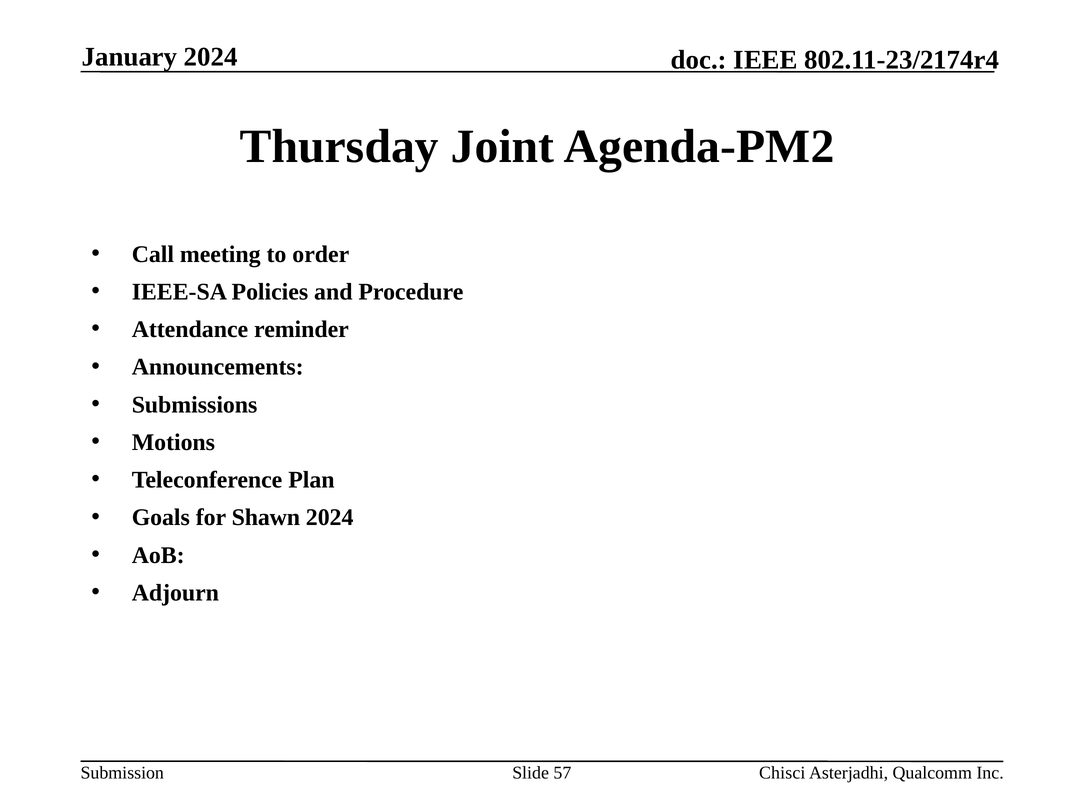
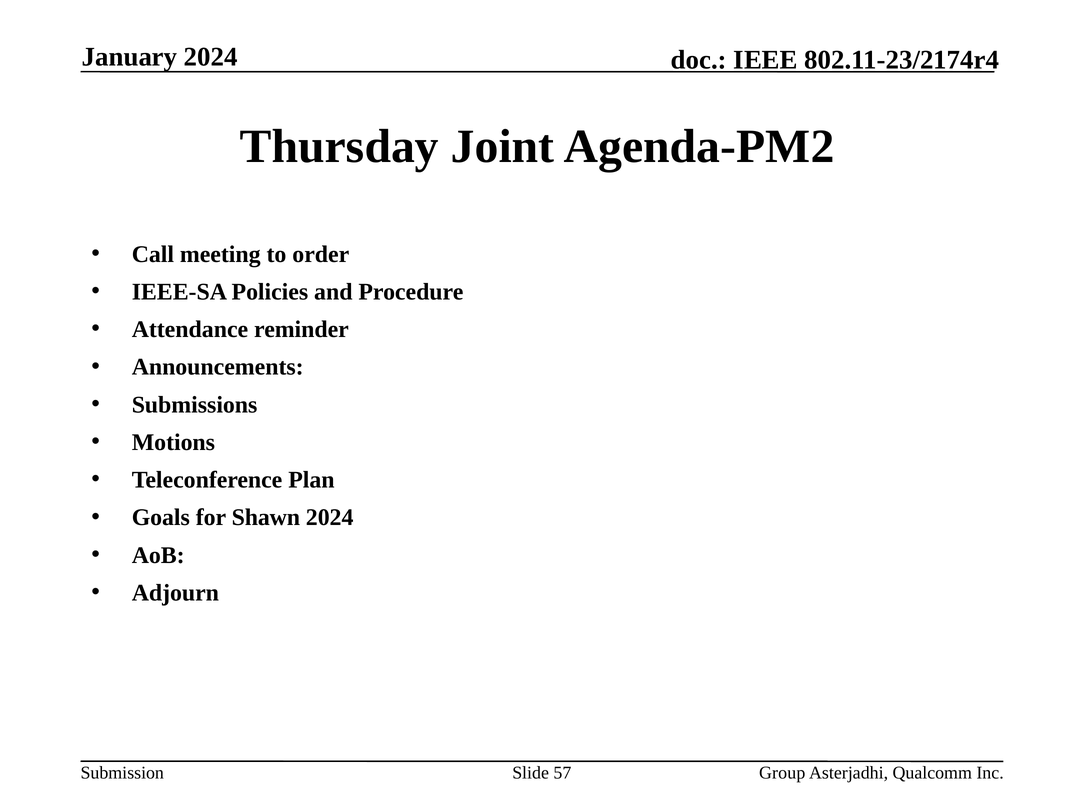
Chisci: Chisci -> Group (782, 773)
